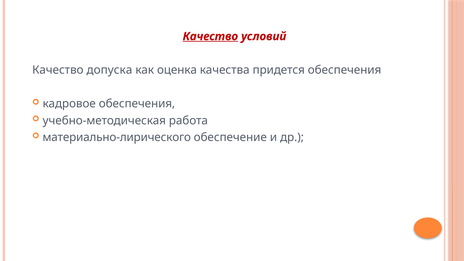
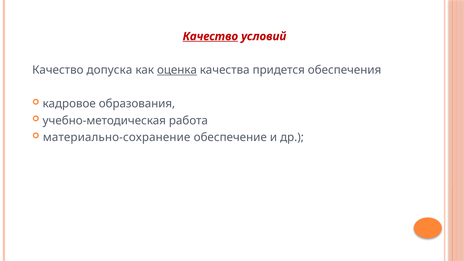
оценка underline: none -> present (177, 70)
кадровое обеспечения: обеспечения -> образования (137, 104)
материально-лирического: материально-лирического -> материально-сохранение (117, 137)
